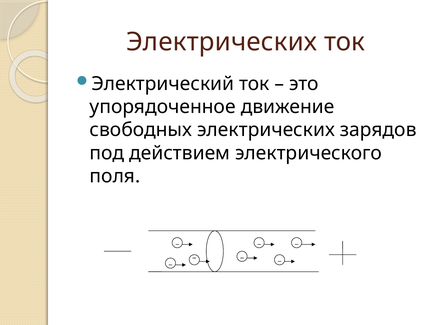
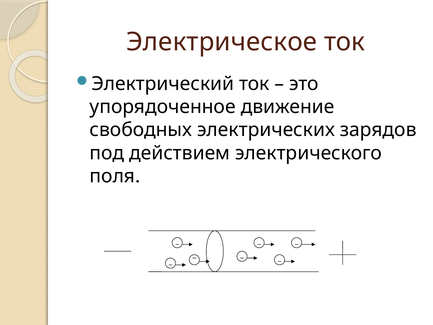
Электрических: Электрических -> Электрическое (222, 42)
